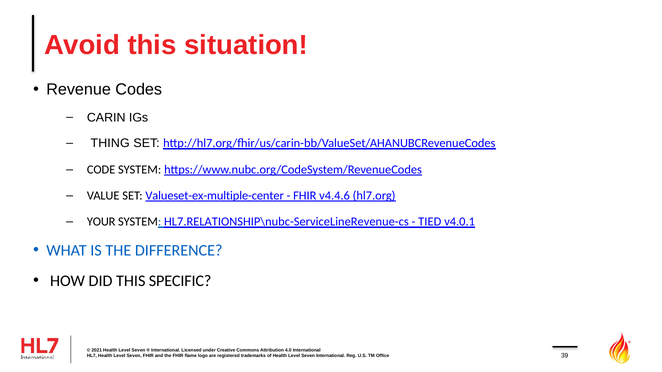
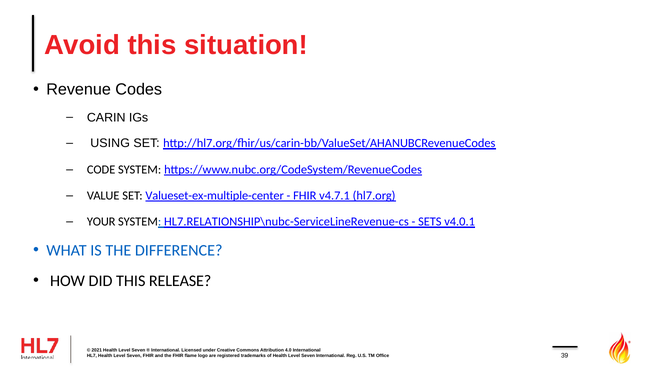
THING: THING -> USING (110, 144)
v4.4.6: v4.4.6 -> v4.7.1 (335, 196)
TIED: TIED -> SETS (430, 222)
SPECIFIC: SPECIFIC -> RELEASE (180, 281)
